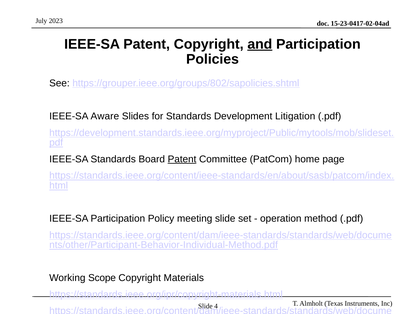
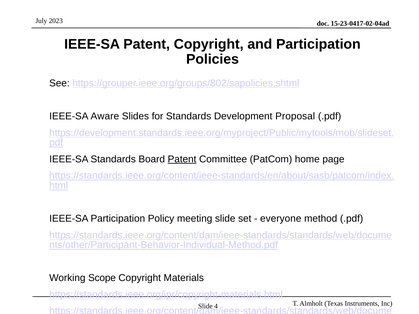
and underline: present -> none (260, 44)
Litigation: Litigation -> Proposal (295, 116)
operation: operation -> everyone (281, 219)
